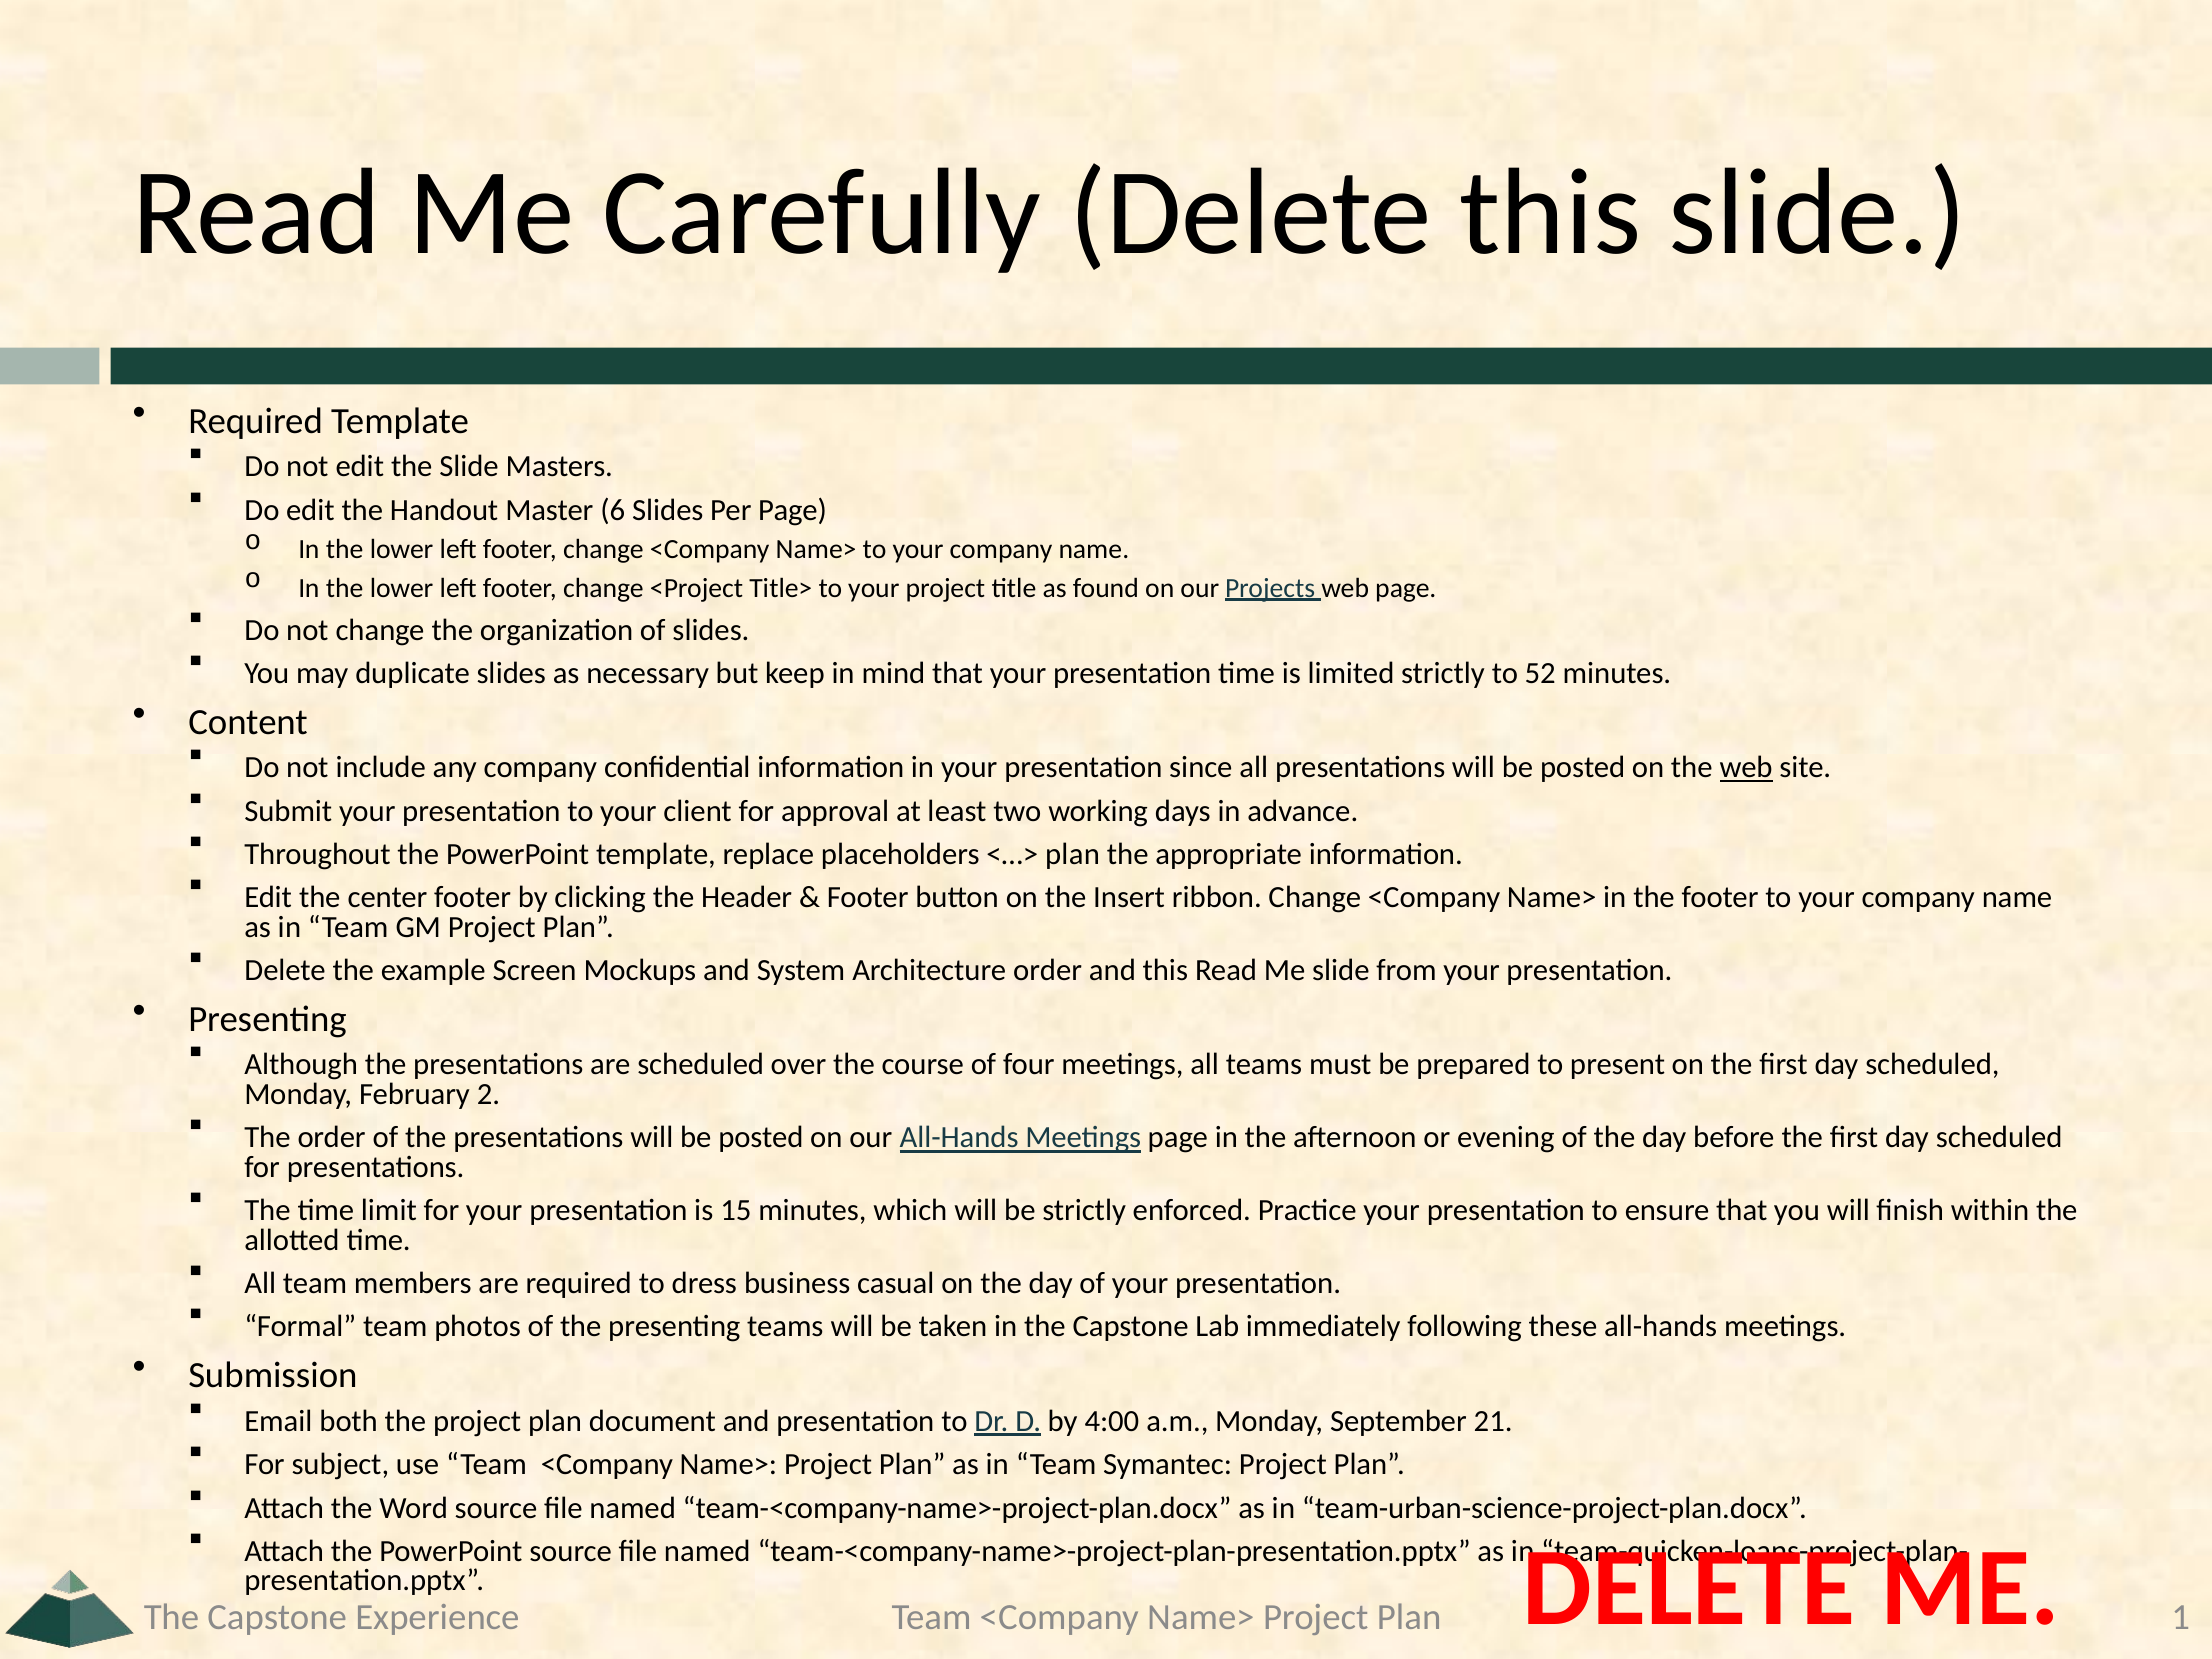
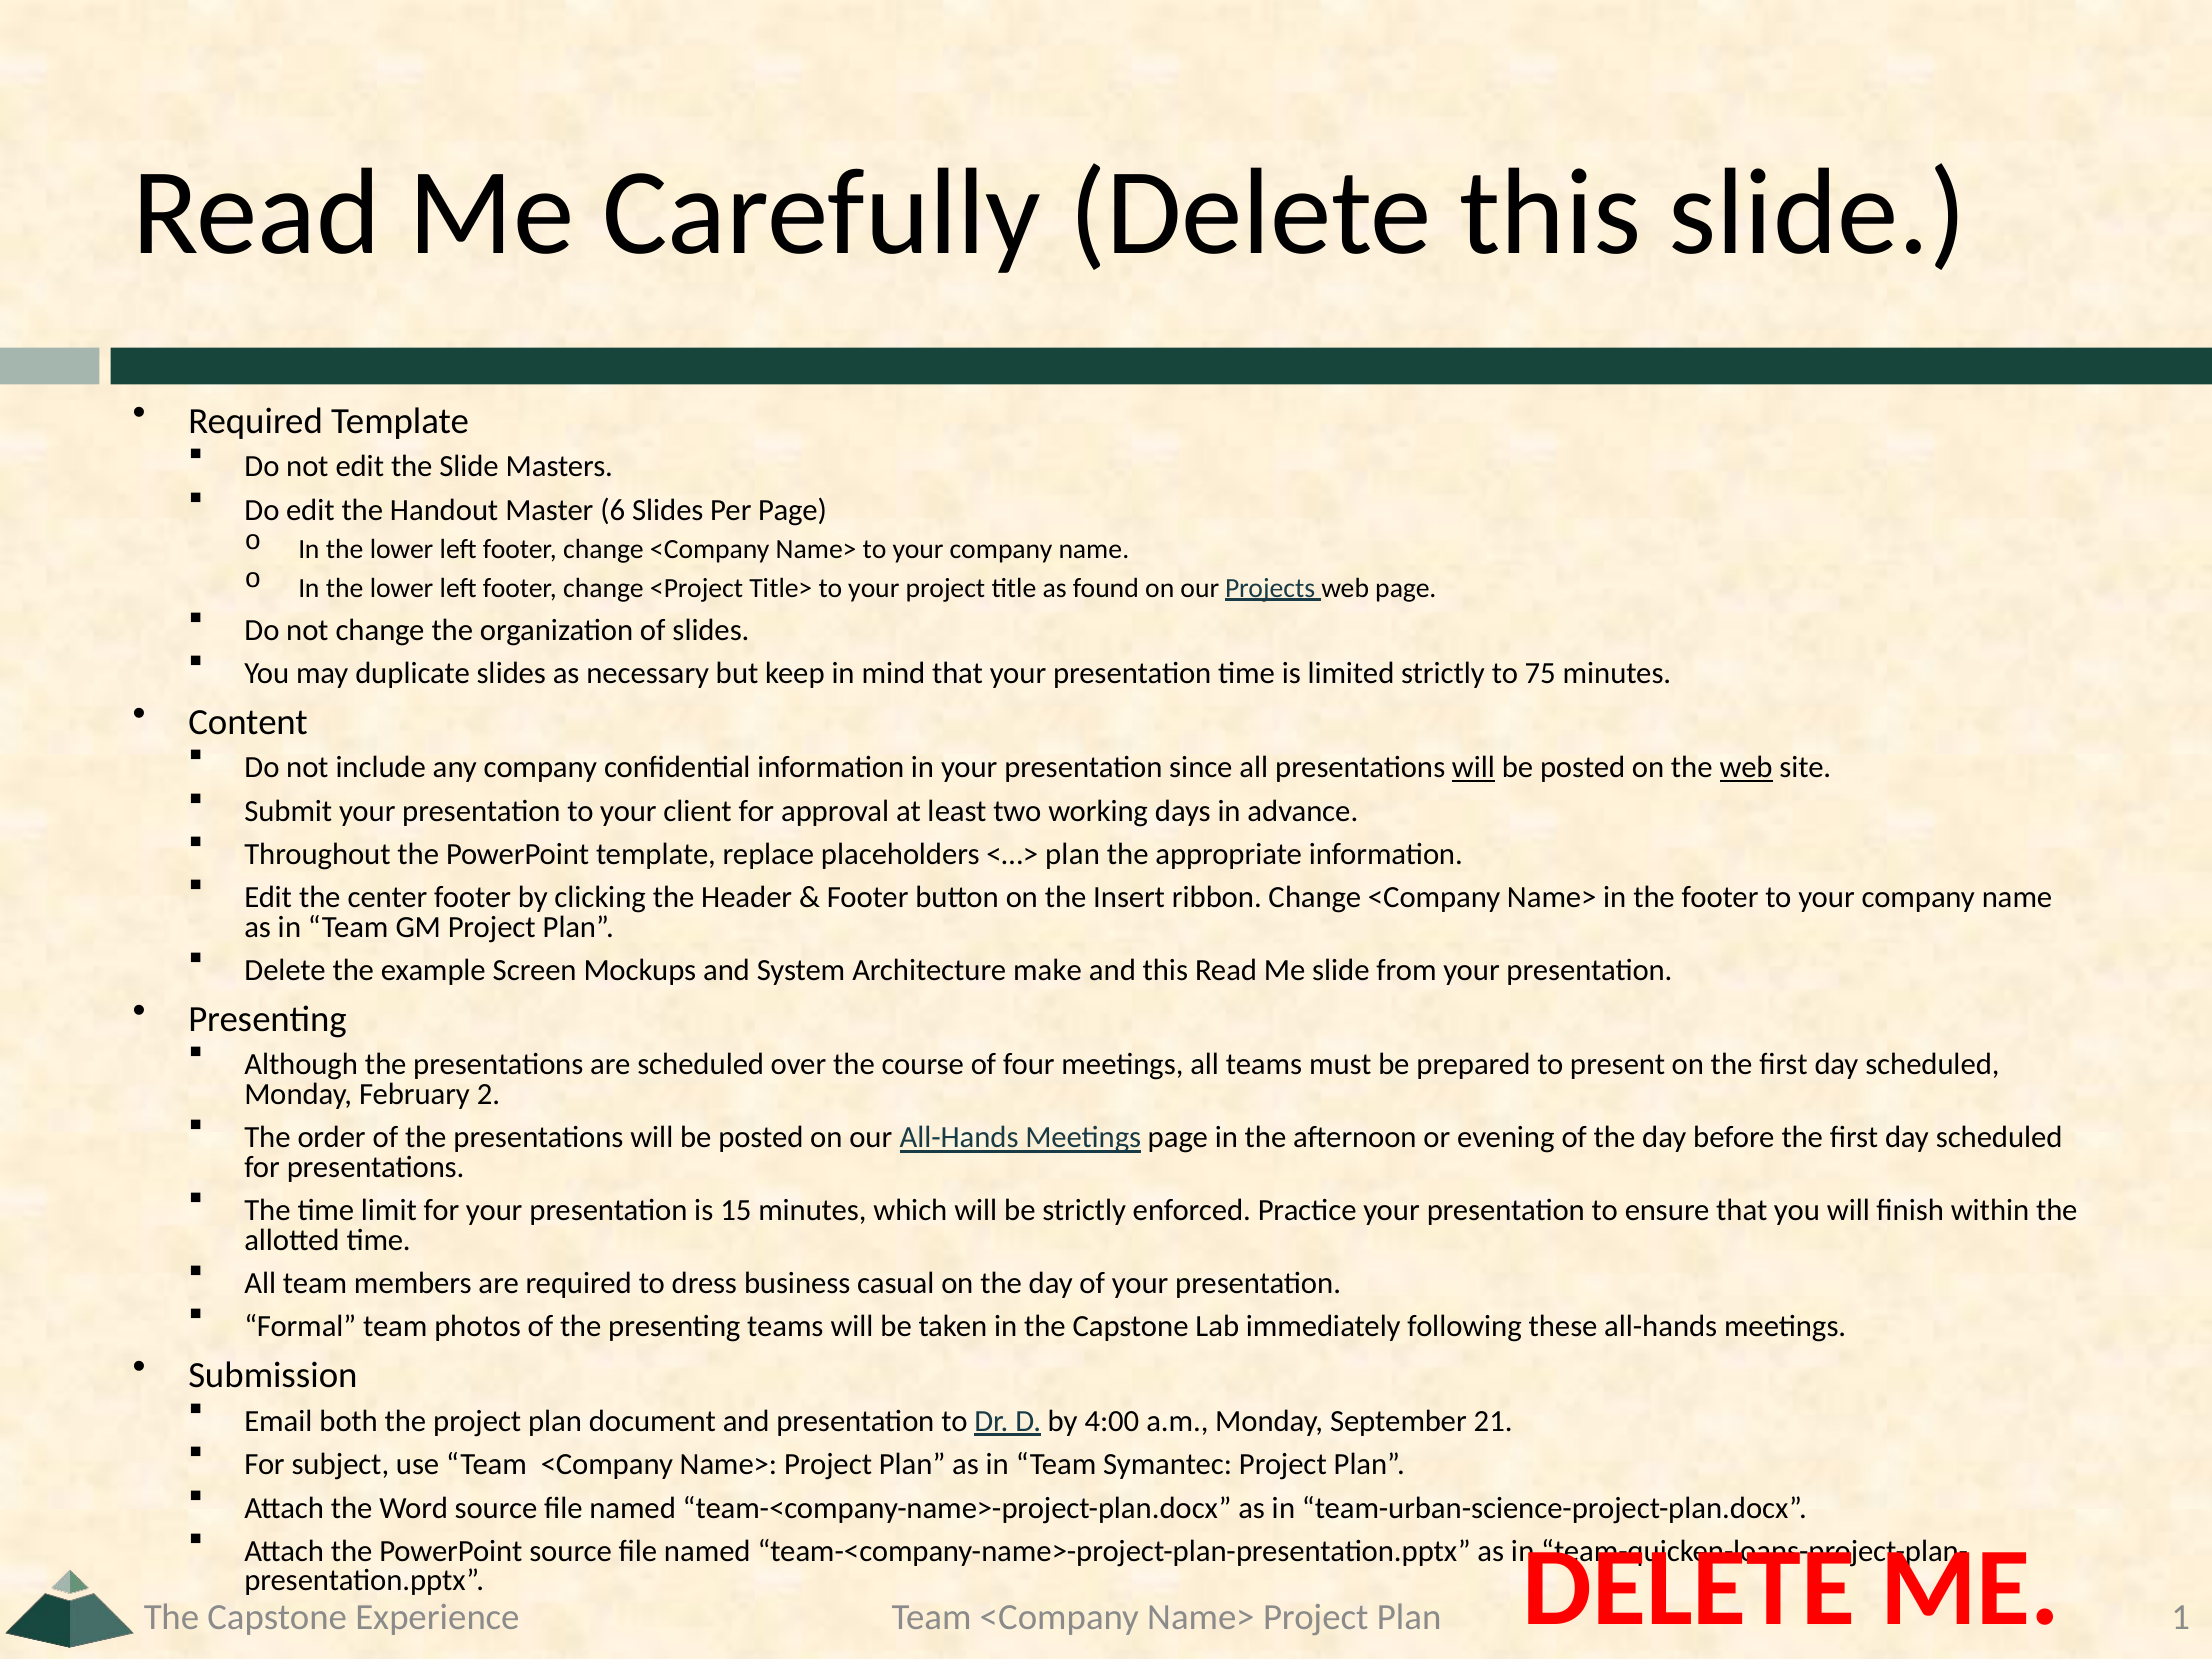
52: 52 -> 75 (1540, 673)
will underline: none -> present (1473, 768)
Architecture order: order -> make (1048, 970)
